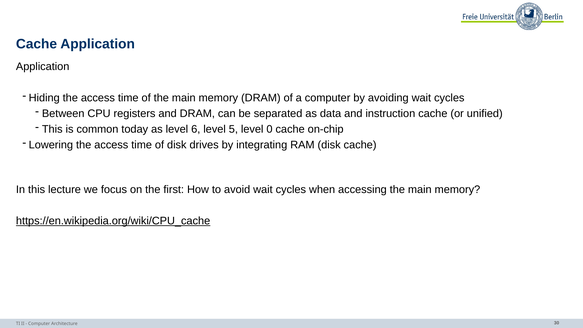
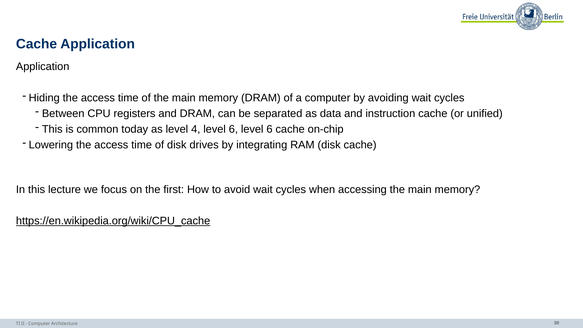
6: 6 -> 4 (196, 129)
5: 5 -> 6 (233, 129)
0: 0 -> 6 (269, 129)
